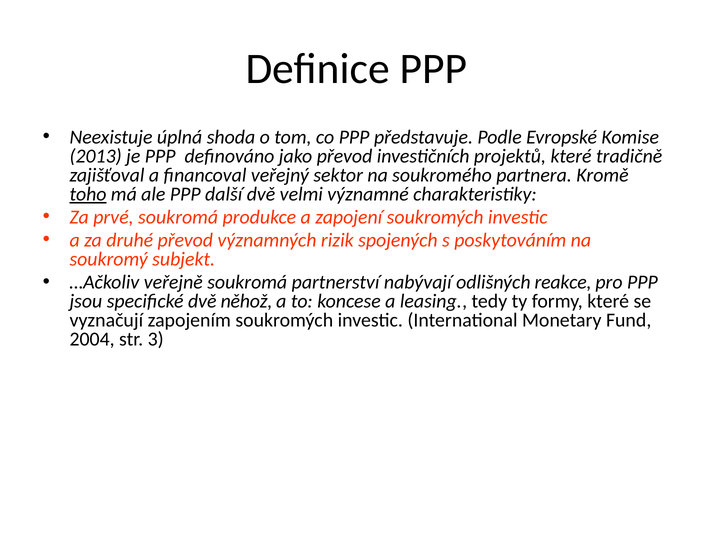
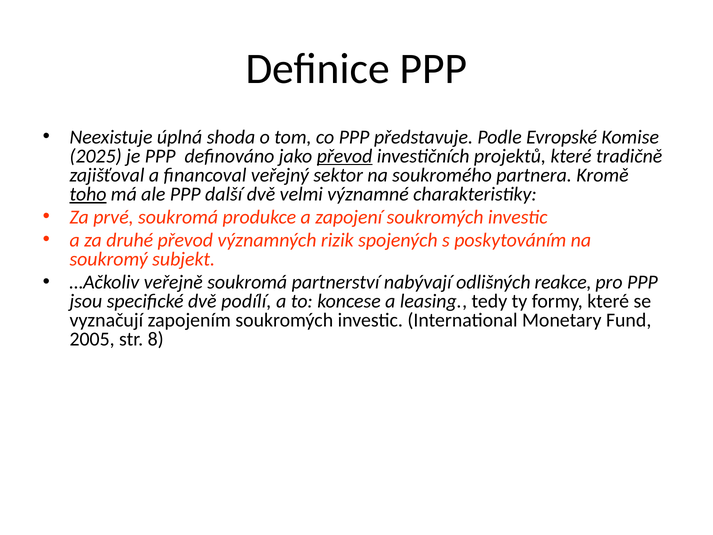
2013: 2013 -> 2025 (96, 156)
převod underline: none -> present (345, 156)
něhož: něhož -> podílí (246, 301)
2004: 2004 -> 2005 (92, 339)
3: 3 -> 8 (156, 339)
